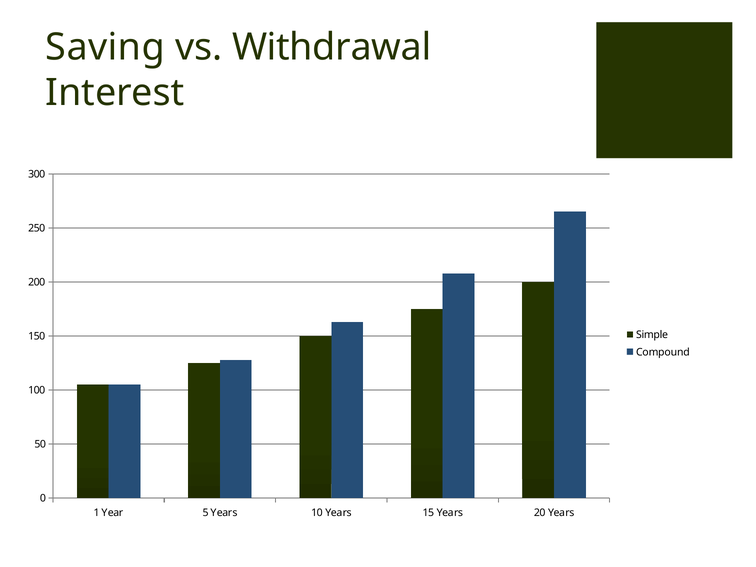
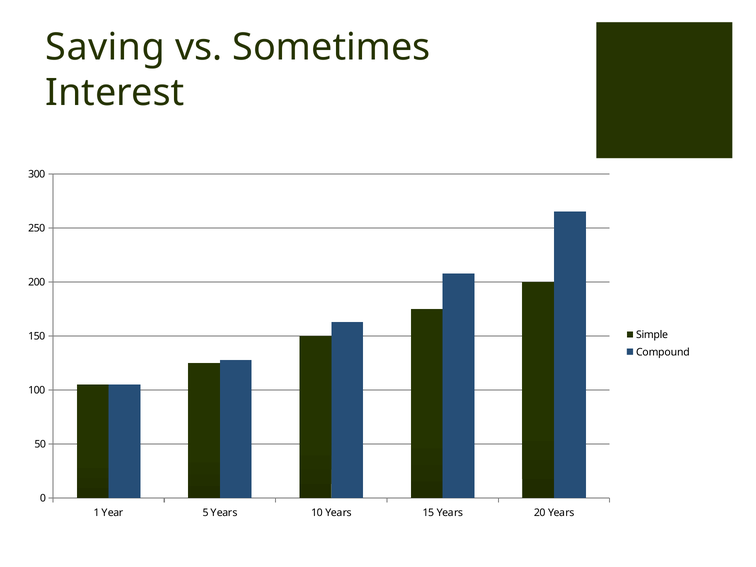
Withdrawal: Withdrawal -> Sometimes (331, 47)
